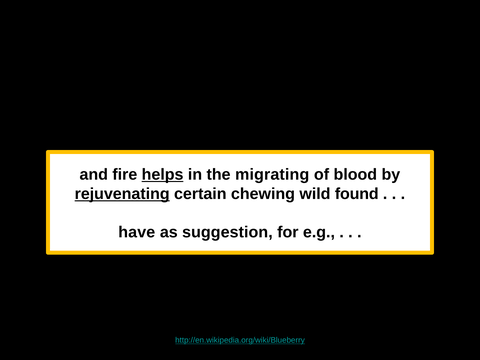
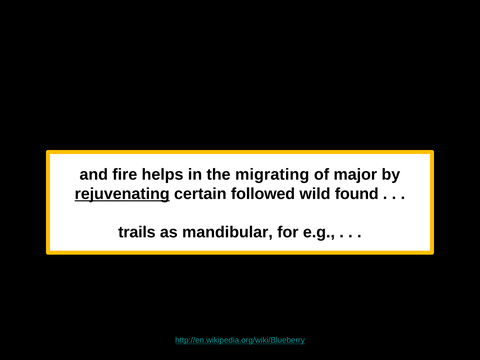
helps underline: present -> none (163, 175)
blood: blood -> major (355, 175)
chewing: chewing -> followed (263, 194)
have: have -> trails (137, 232)
suggestion: suggestion -> mandibular (227, 232)
